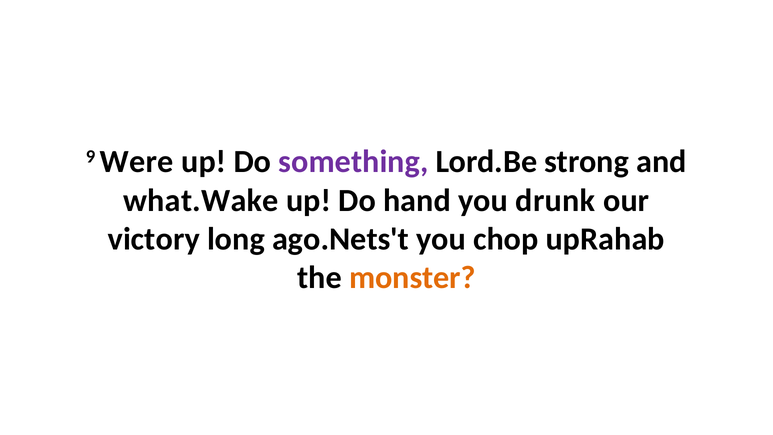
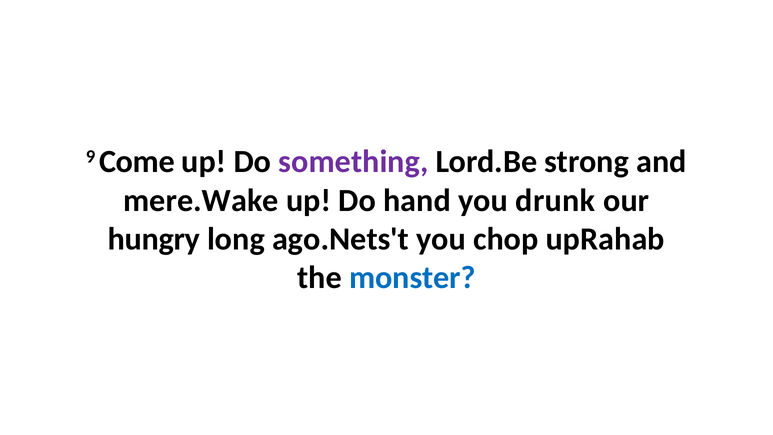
Were: Were -> Come (137, 162)
what.Wake: what.Wake -> mere.Wake (201, 200)
victory: victory -> hungry (154, 239)
monster colour: orange -> blue (412, 278)
